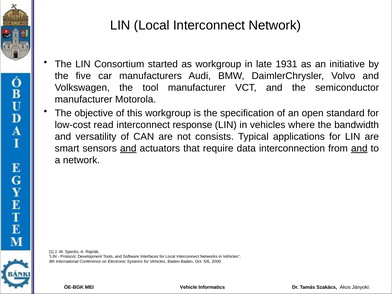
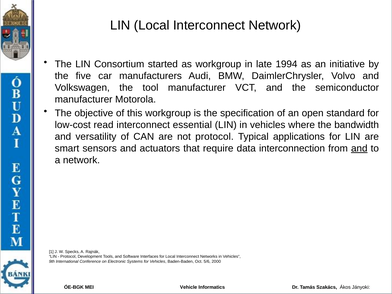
1931: 1931 -> 1994 (286, 64)
response: response -> essential (192, 125)
not consists: consists -> protocol (214, 137)
and underline: present -> none (128, 148)
